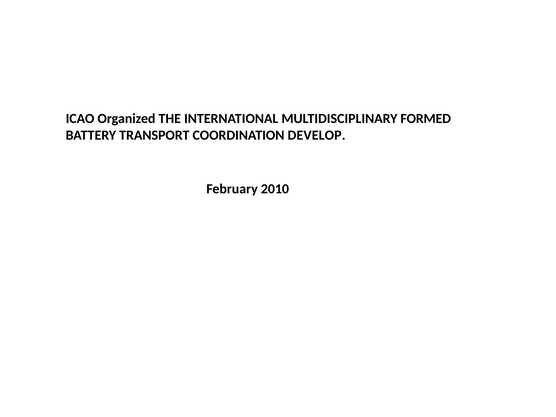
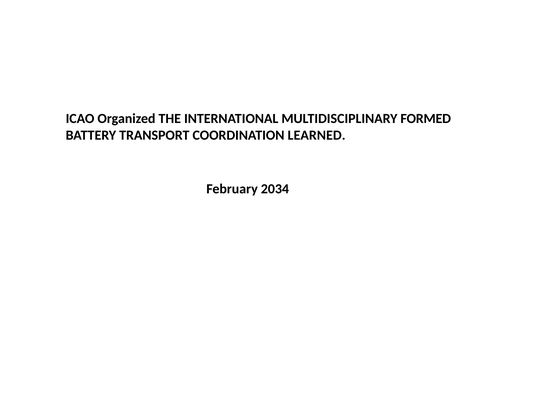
DEVELOP: DEVELOP -> LEARNED (317, 135)
2010: 2010 -> 2034 (275, 189)
